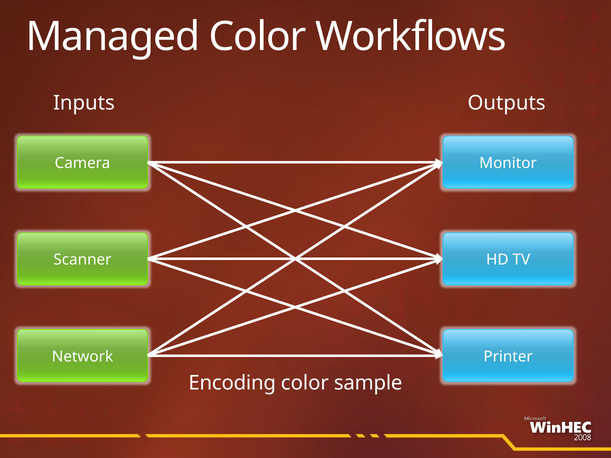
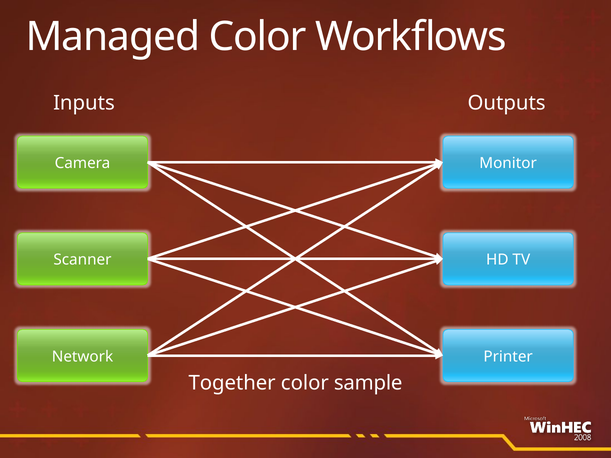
Encoding: Encoding -> Together (232, 383)
